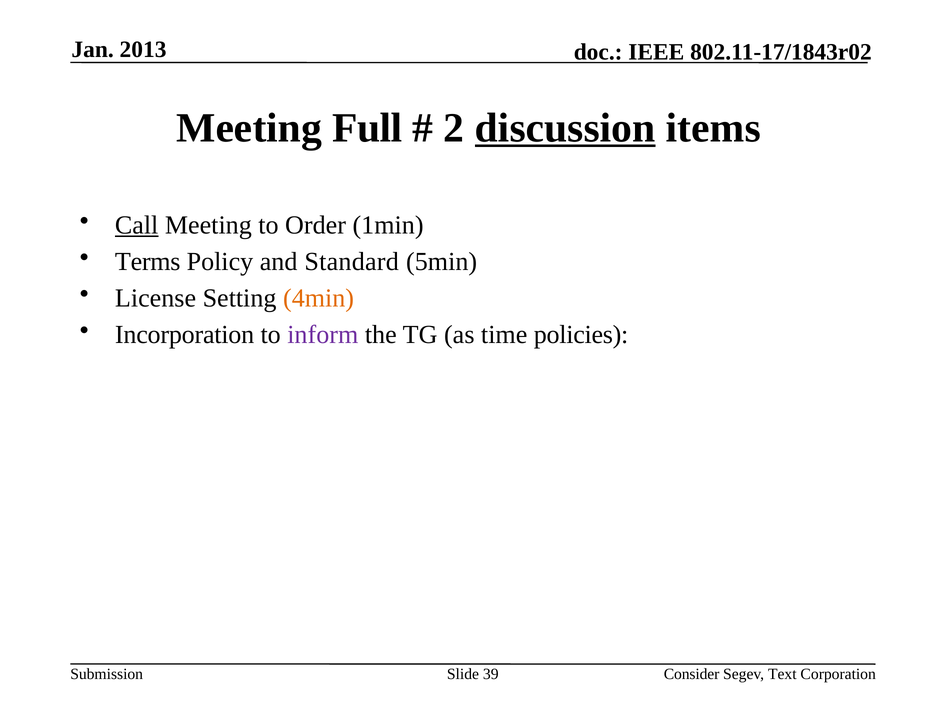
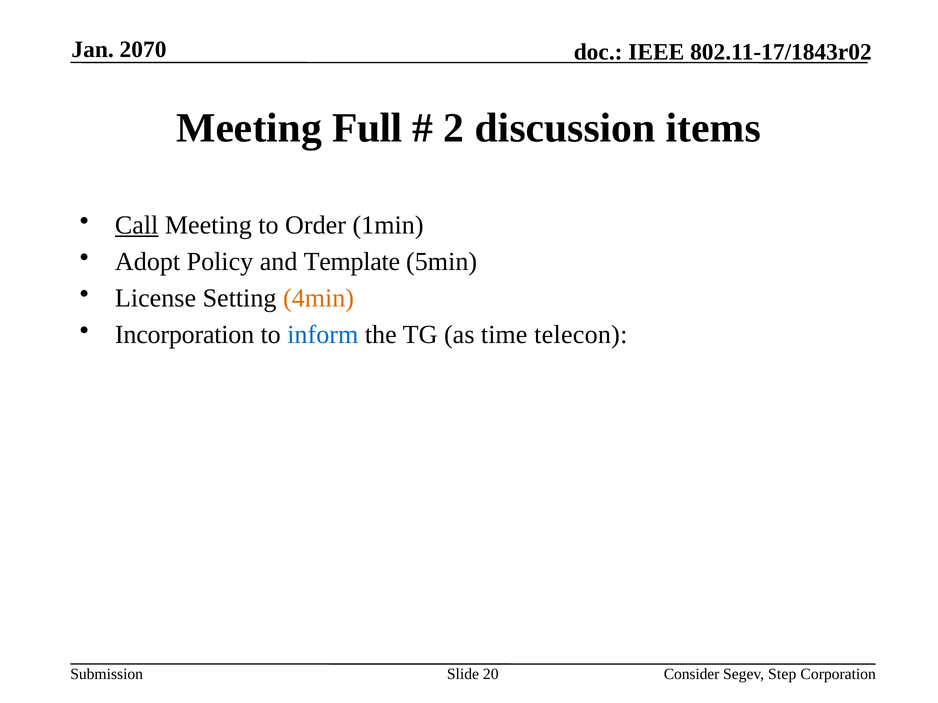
2013: 2013 -> 2070 (143, 50)
discussion underline: present -> none (565, 128)
Terms: Terms -> Adopt (148, 262)
Standard: Standard -> Template (352, 262)
inform colour: purple -> blue (323, 335)
policies: policies -> telecon (581, 335)
39: 39 -> 20 (491, 675)
Text: Text -> Step (782, 675)
